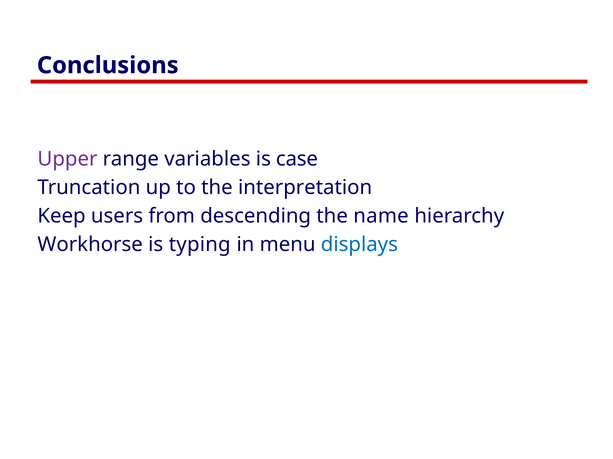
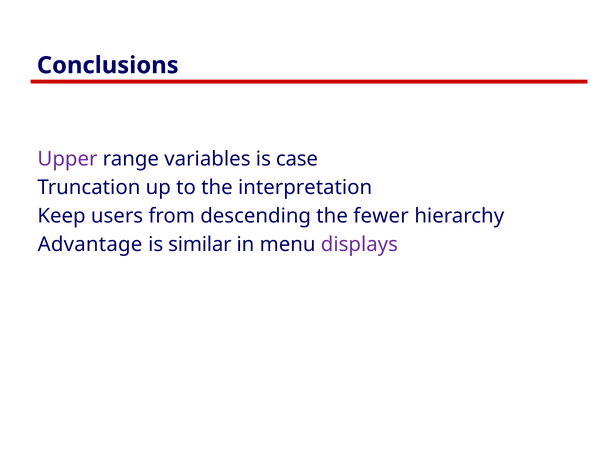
name: name -> fewer (381, 217)
Workhorse: Workhorse -> Advantage (90, 245)
typing: typing -> similar (200, 245)
displays colour: blue -> purple (359, 245)
